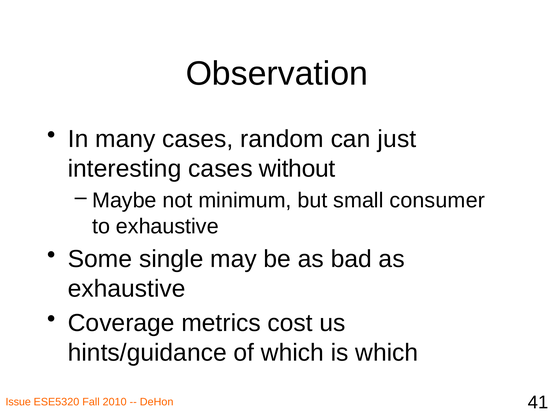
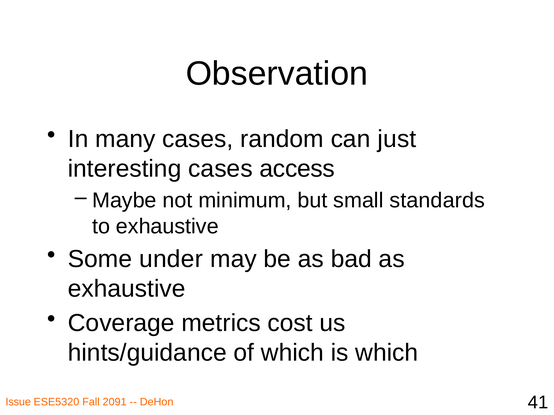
without: without -> access (297, 169)
consumer: consumer -> standards (437, 201)
single: single -> under (171, 259)
2010: 2010 -> 2091 (115, 402)
